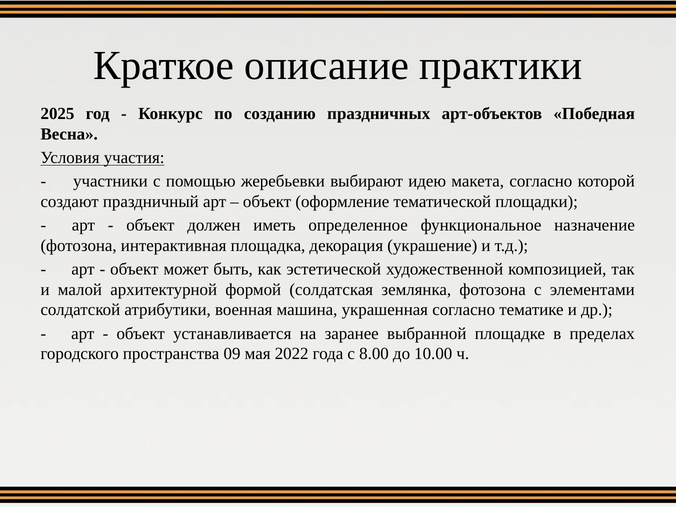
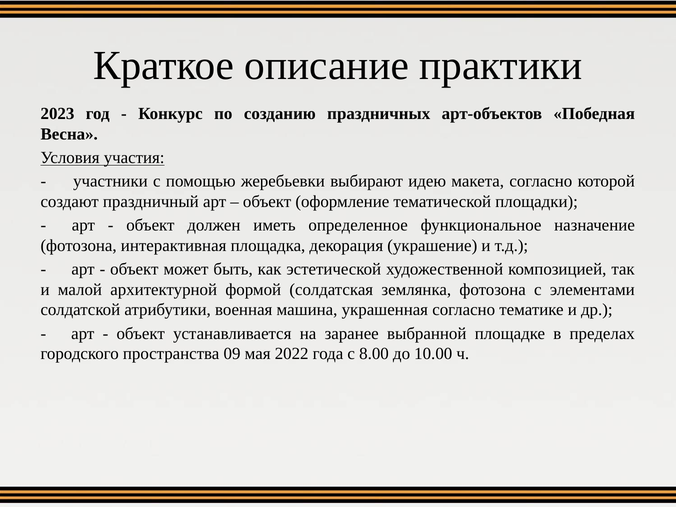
2025: 2025 -> 2023 (57, 114)
